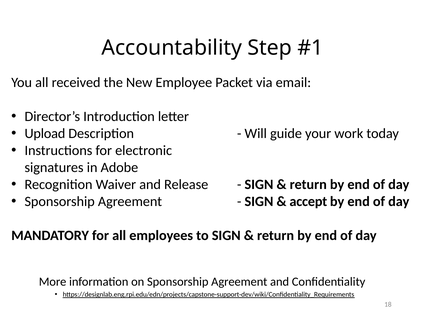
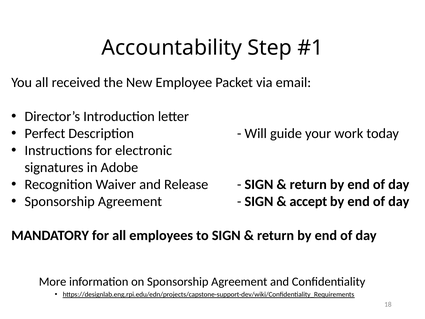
Upload: Upload -> Perfect (45, 133)
